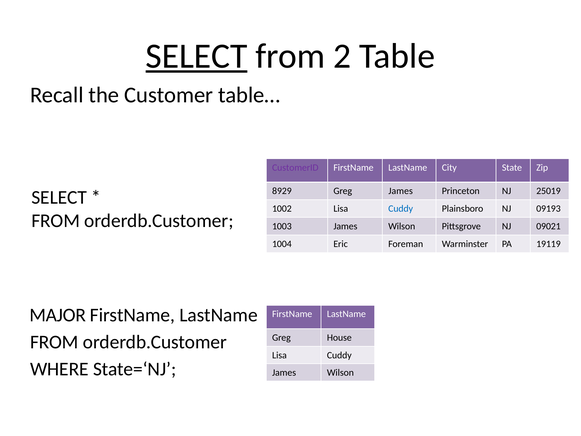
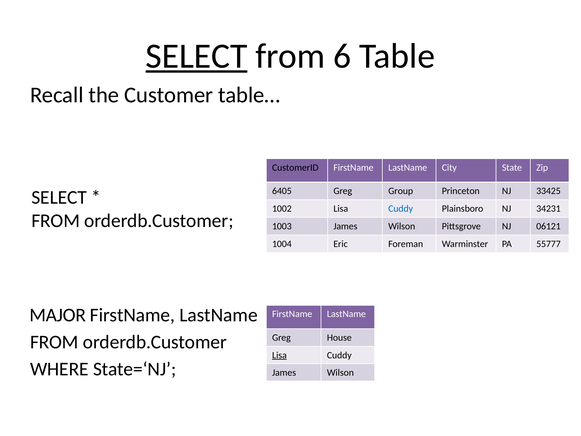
2: 2 -> 6 (342, 56)
CustomerID colour: purple -> black (295, 167)
8929: 8929 -> 6405 (282, 191)
Greg James: James -> Group (401, 191)
25019: 25019 -> 33425 (548, 191)
09193: 09193 -> 34231 (548, 209)
09021: 09021 -> 06121 (548, 226)
19119: 19119 -> 55777 (548, 244)
Lisa underline: none -> present (279, 355)
